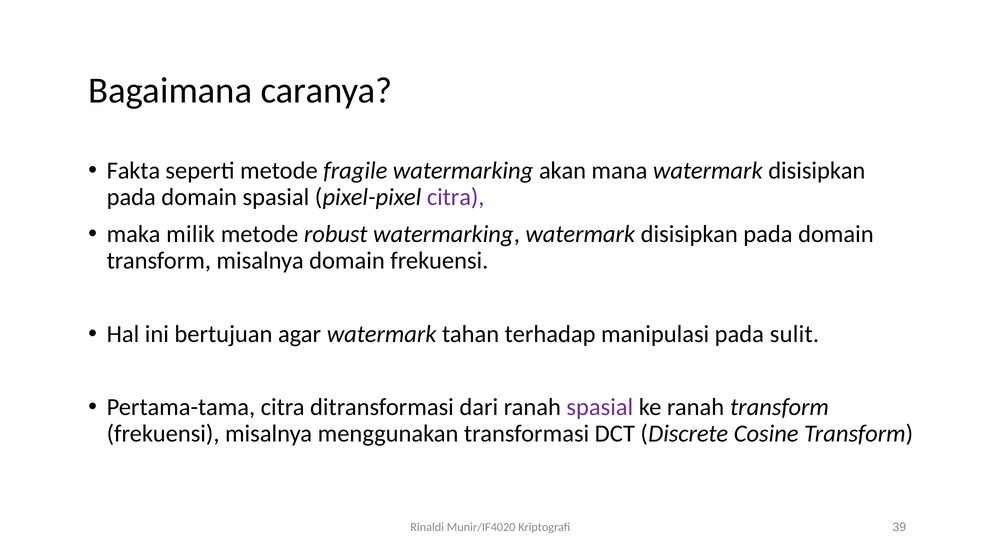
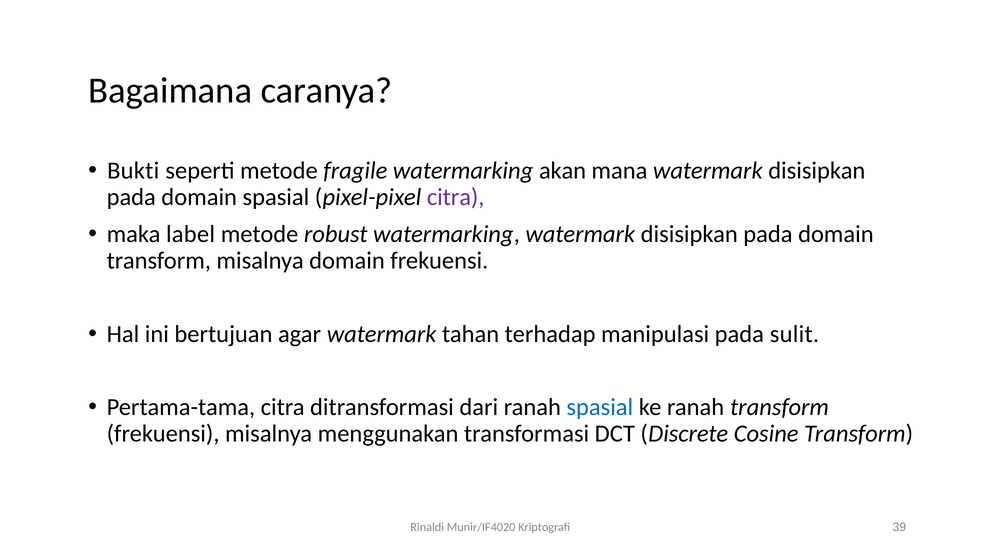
Fakta: Fakta -> Bukti (133, 171)
milik: milik -> label (191, 234)
spasial colour: purple -> blue (600, 407)
